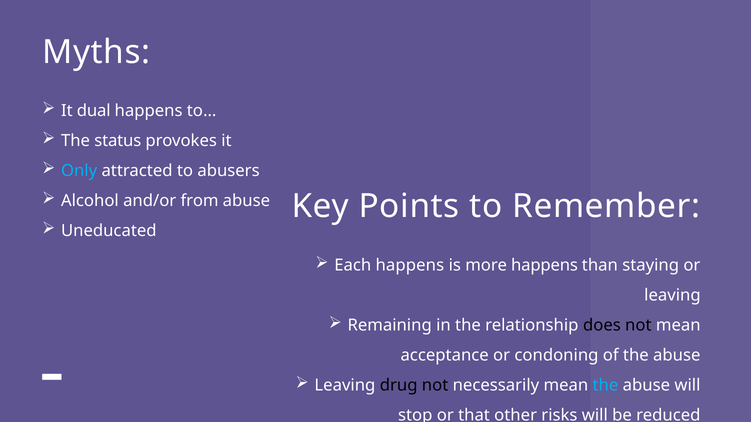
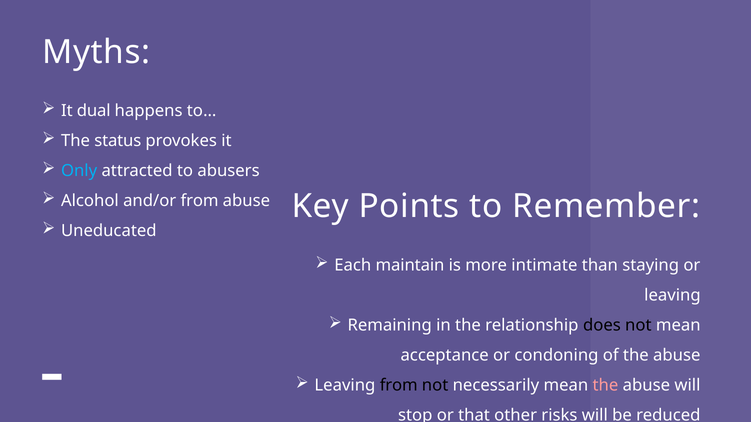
Each happens: happens -> maintain (410, 266)
more happens: happens -> intimate (544, 266)
Leaving drug: drug -> from (399, 386)
the colour: light blue -> pink (605, 386)
